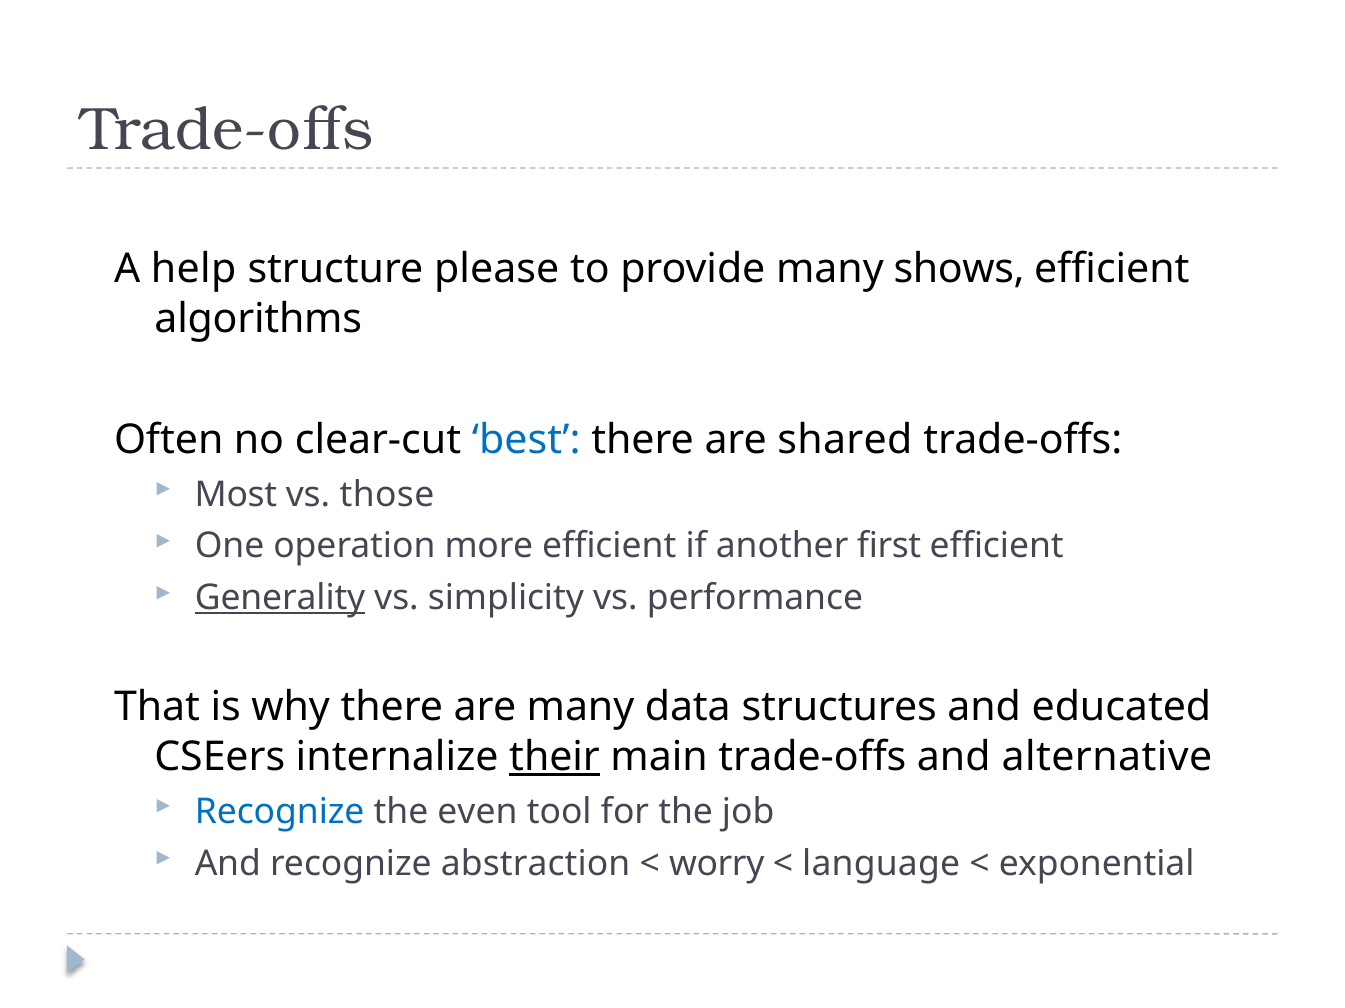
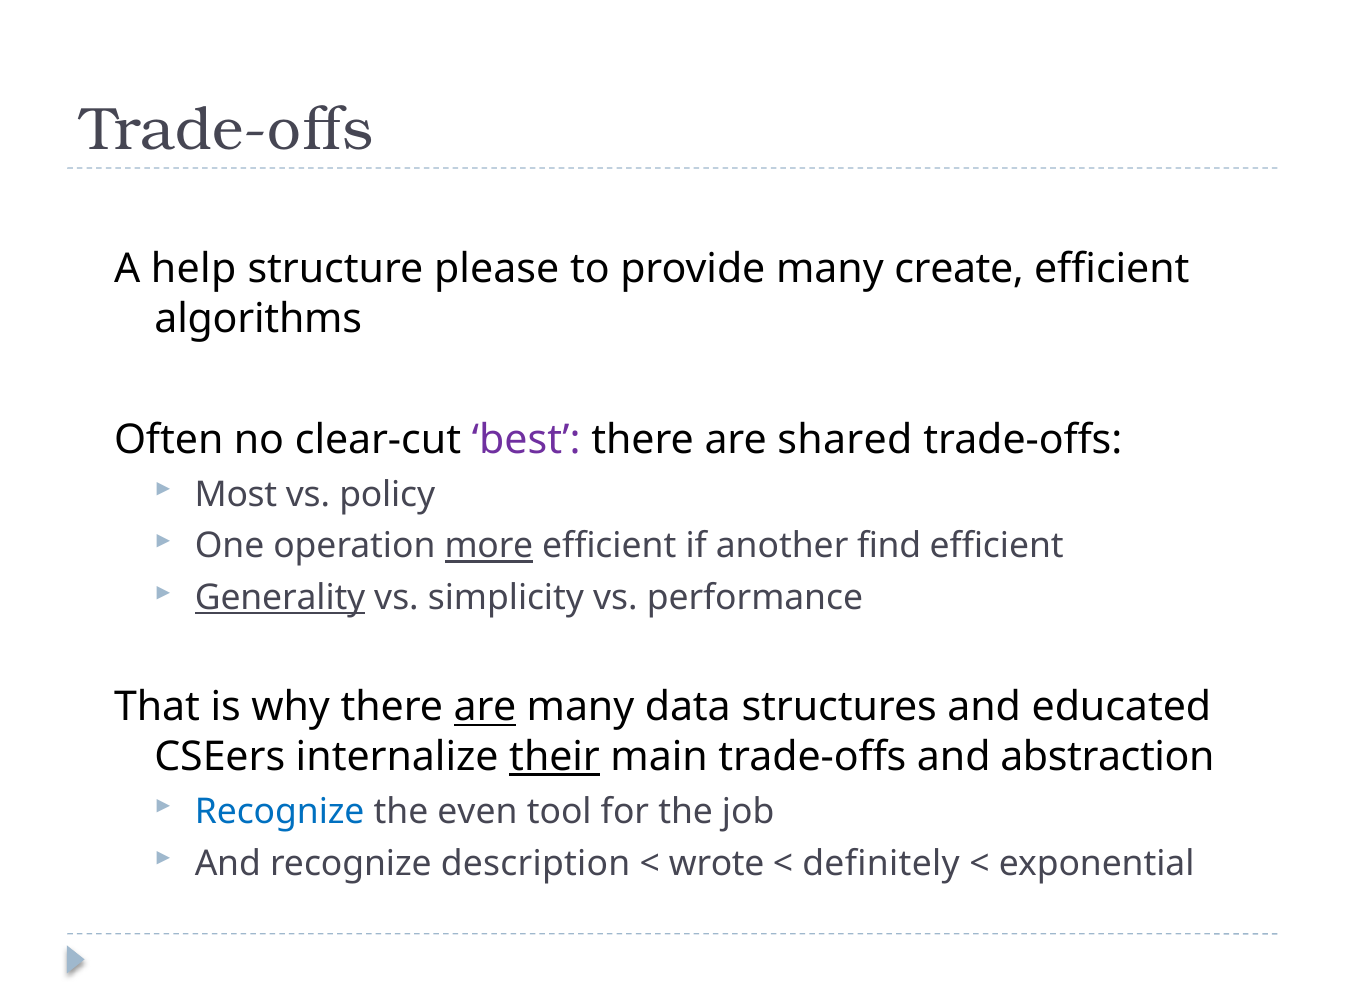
shows: shows -> create (959, 270)
best colour: blue -> purple (526, 440)
those: those -> policy (387, 495)
more underline: none -> present (489, 547)
first: first -> find (889, 547)
are underline: none -> present (485, 708)
alternative: alternative -> abstraction (1107, 757)
abstraction: abstraction -> description (536, 864)
worry: worry -> wrote (717, 864)
language: language -> definitely (881, 864)
